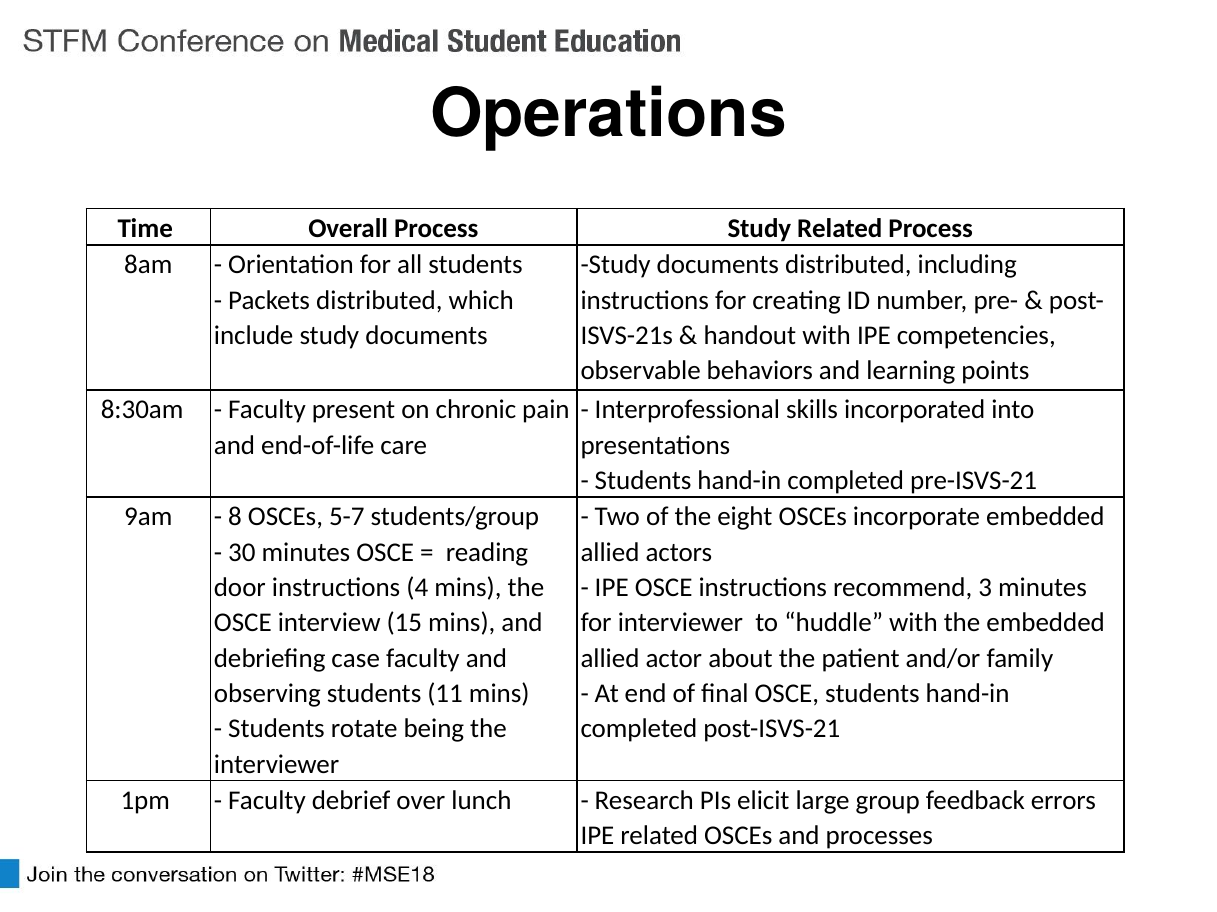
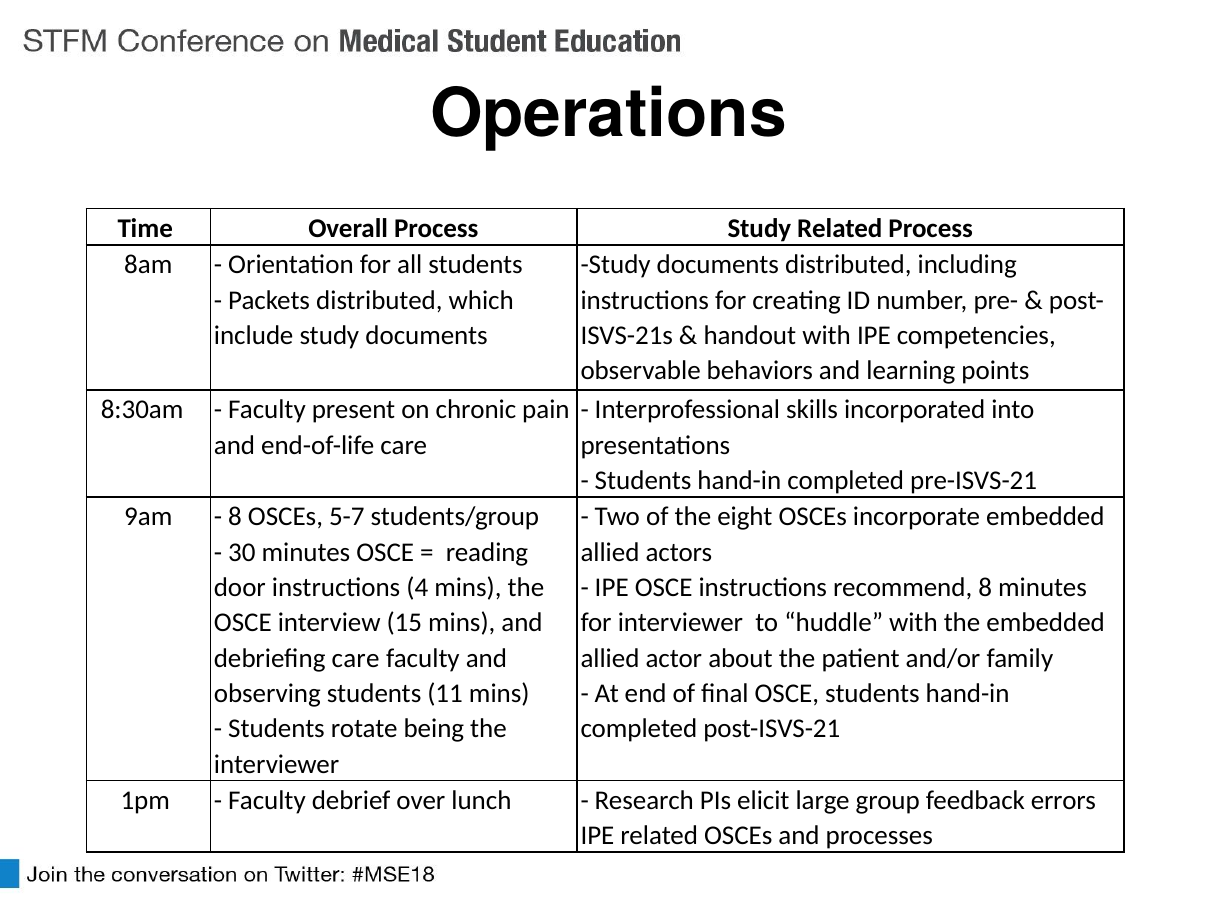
recommend 3: 3 -> 8 (985, 588)
debriefing case: case -> care (356, 659)
